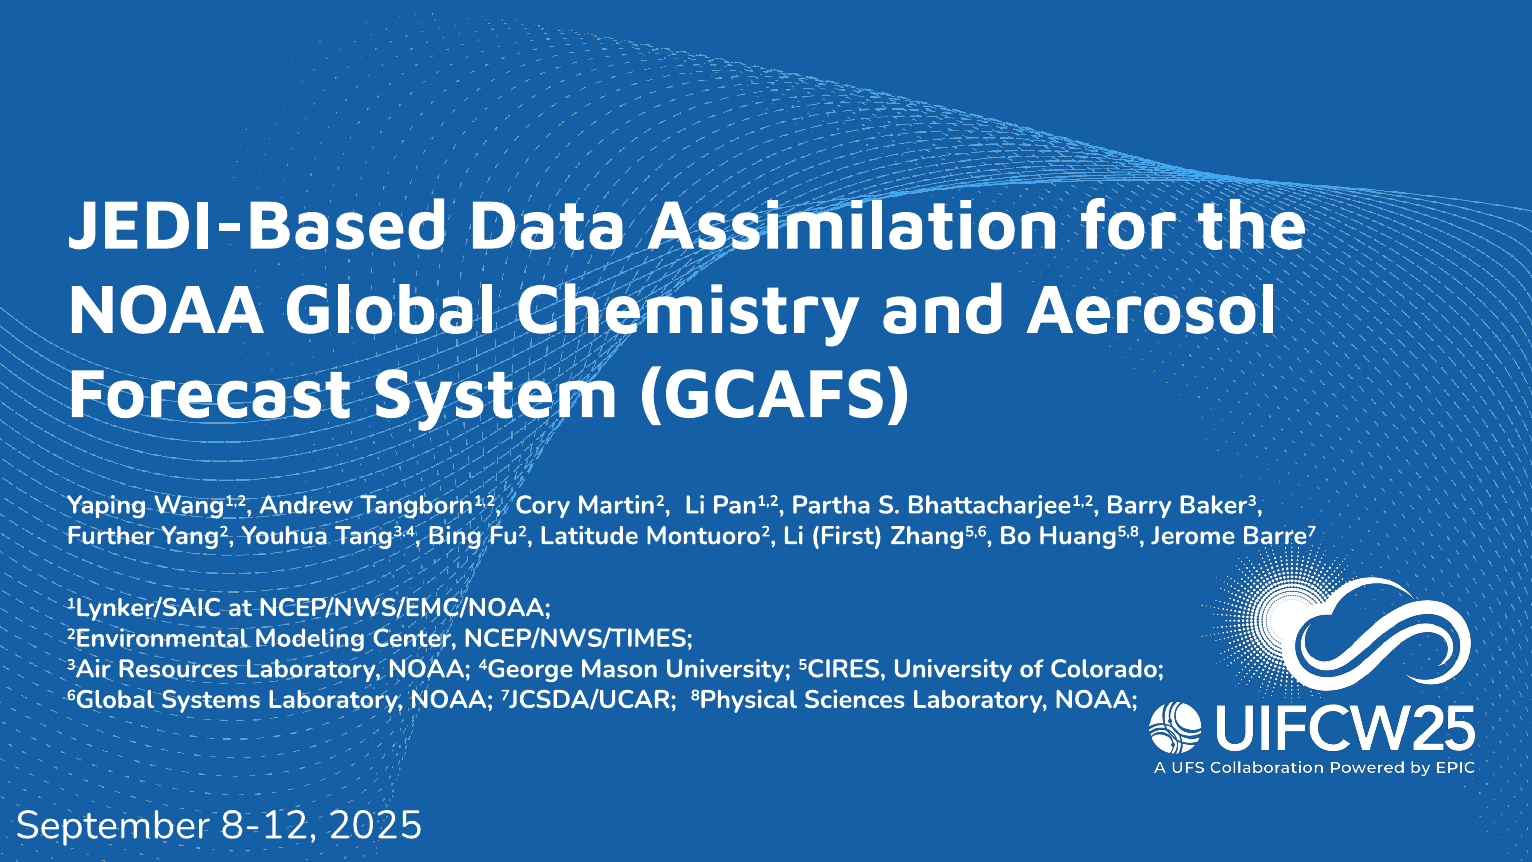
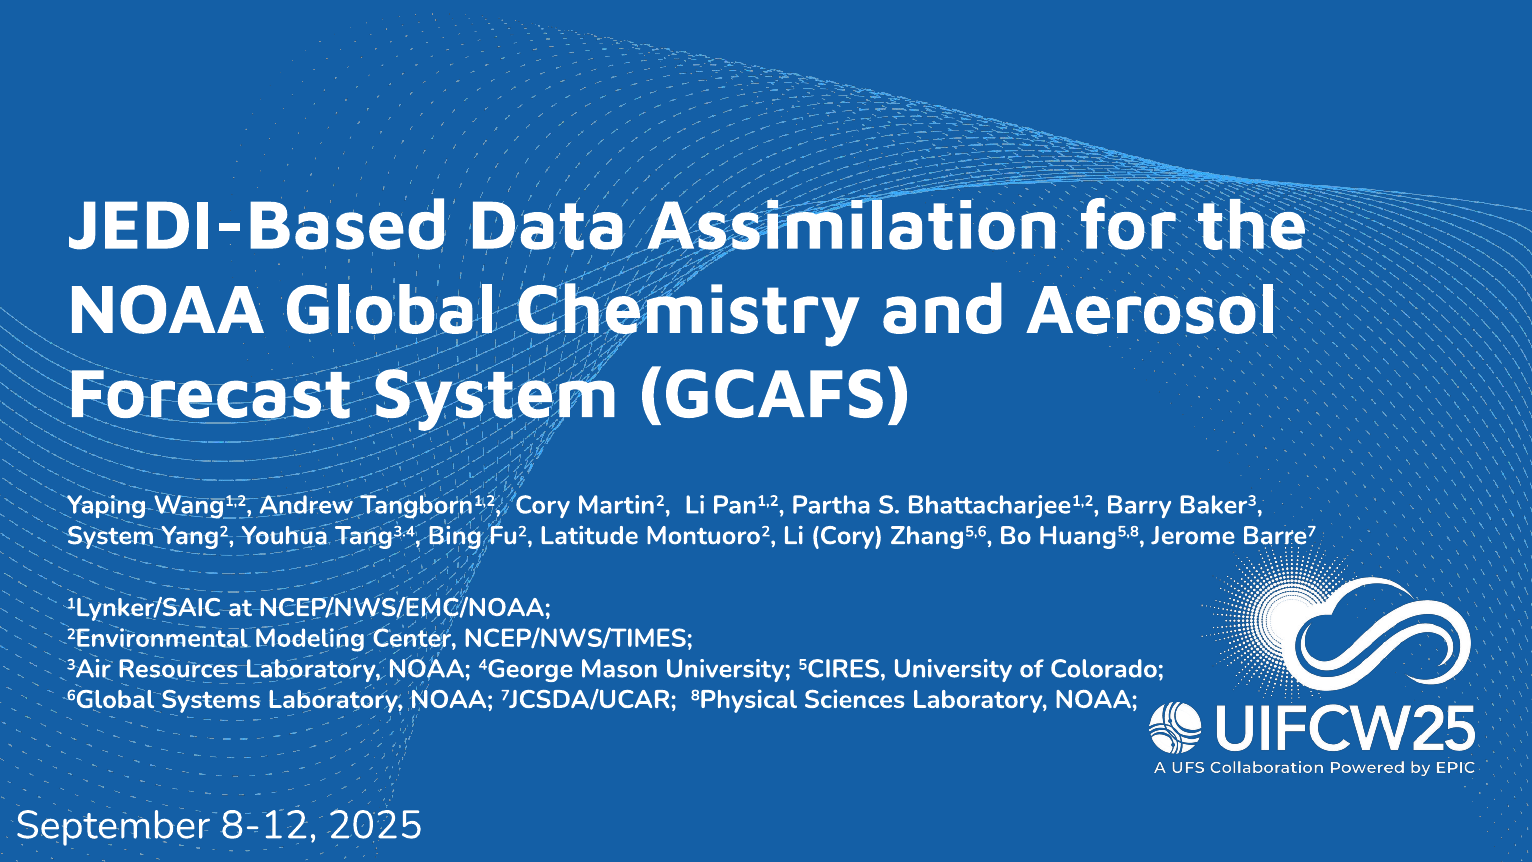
Further: Further -> System (111, 536)
Li First: First -> Cory (847, 536)
